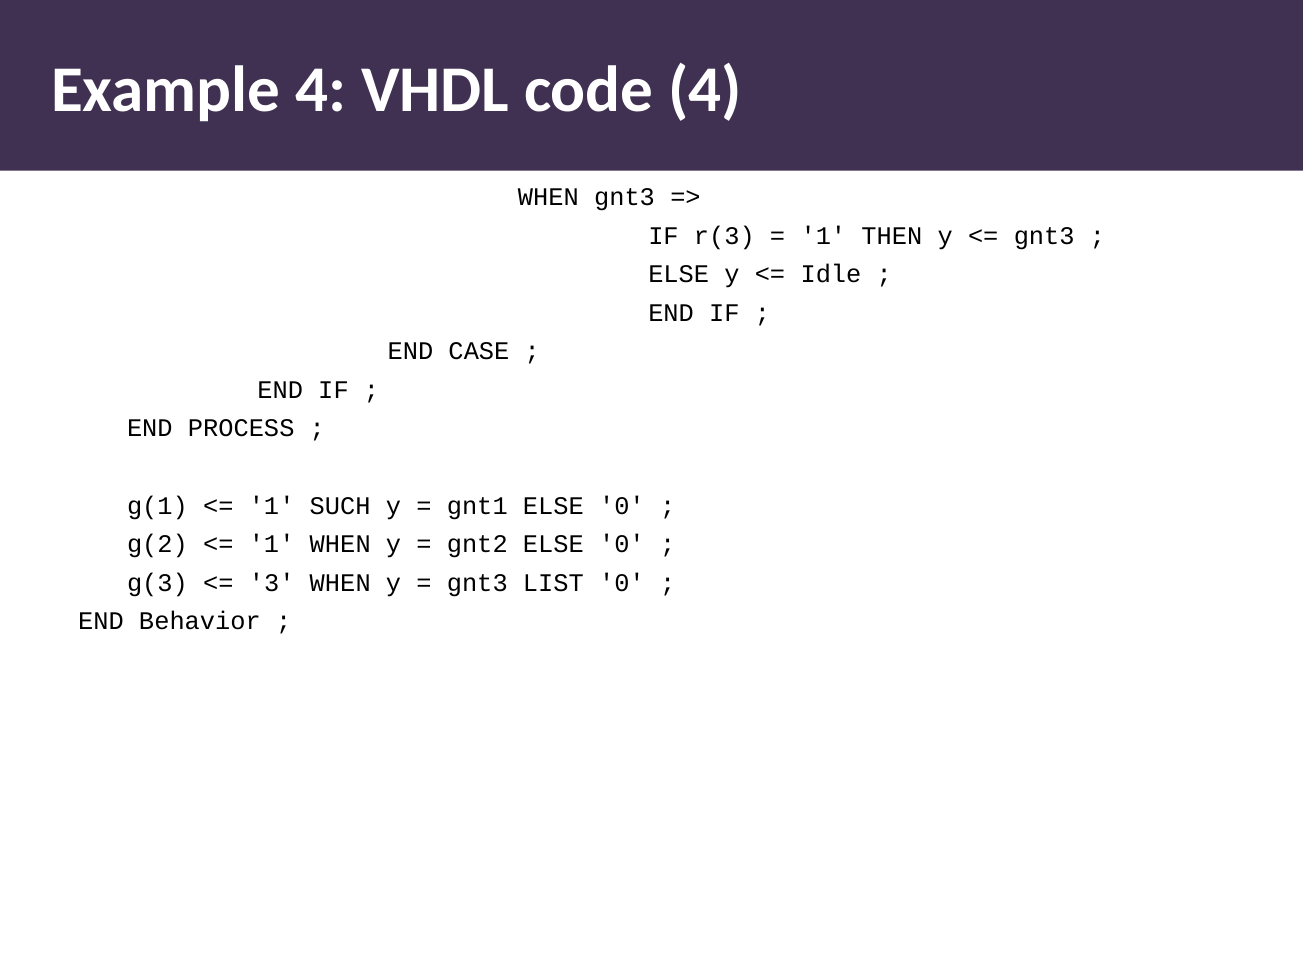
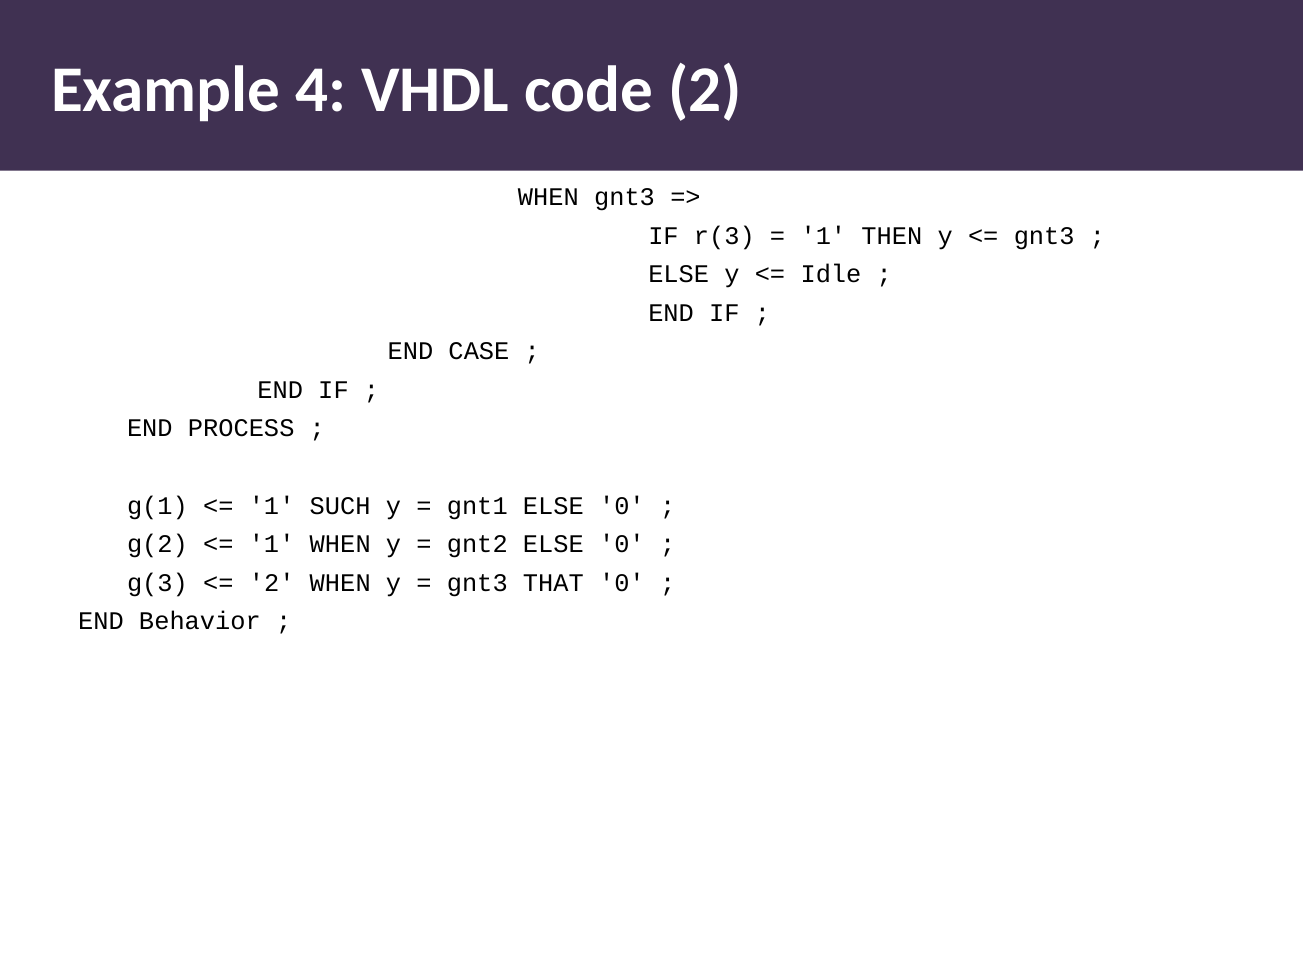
code 4: 4 -> 2 (705, 90)
3: 3 -> 2 (272, 582)
LIST: LIST -> THAT (553, 582)
